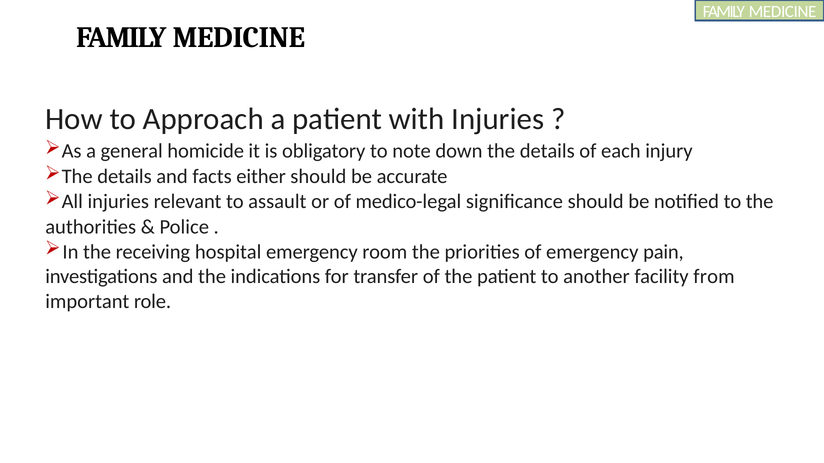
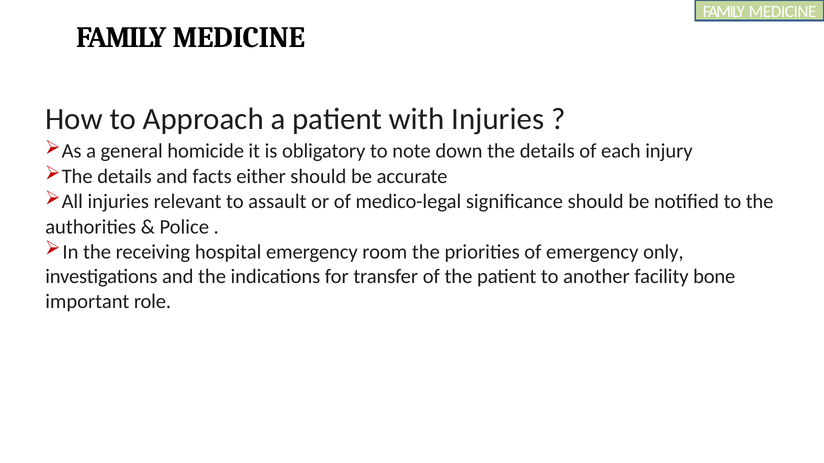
pain: pain -> only (663, 252)
from: from -> bone (714, 277)
